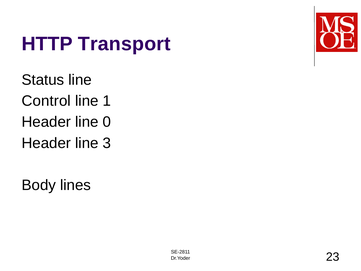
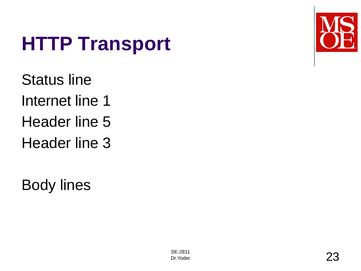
Control: Control -> Internet (46, 101)
0: 0 -> 5 (107, 122)
